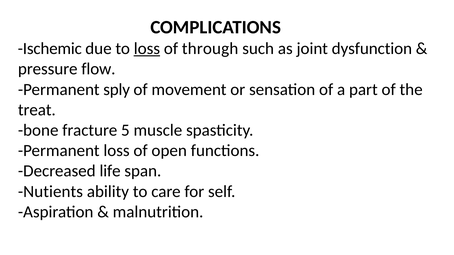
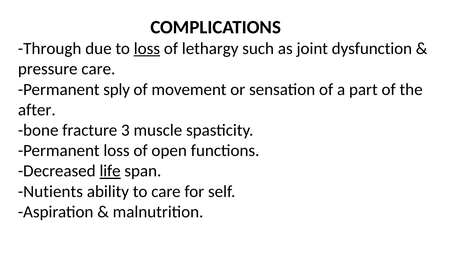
Ischemic: Ischemic -> Through (50, 49)
through: through -> lethargy (210, 49)
pressure flow: flow -> care (98, 69)
treat: treat -> after (37, 110)
5: 5 -> 3 (125, 130)
life underline: none -> present (110, 171)
